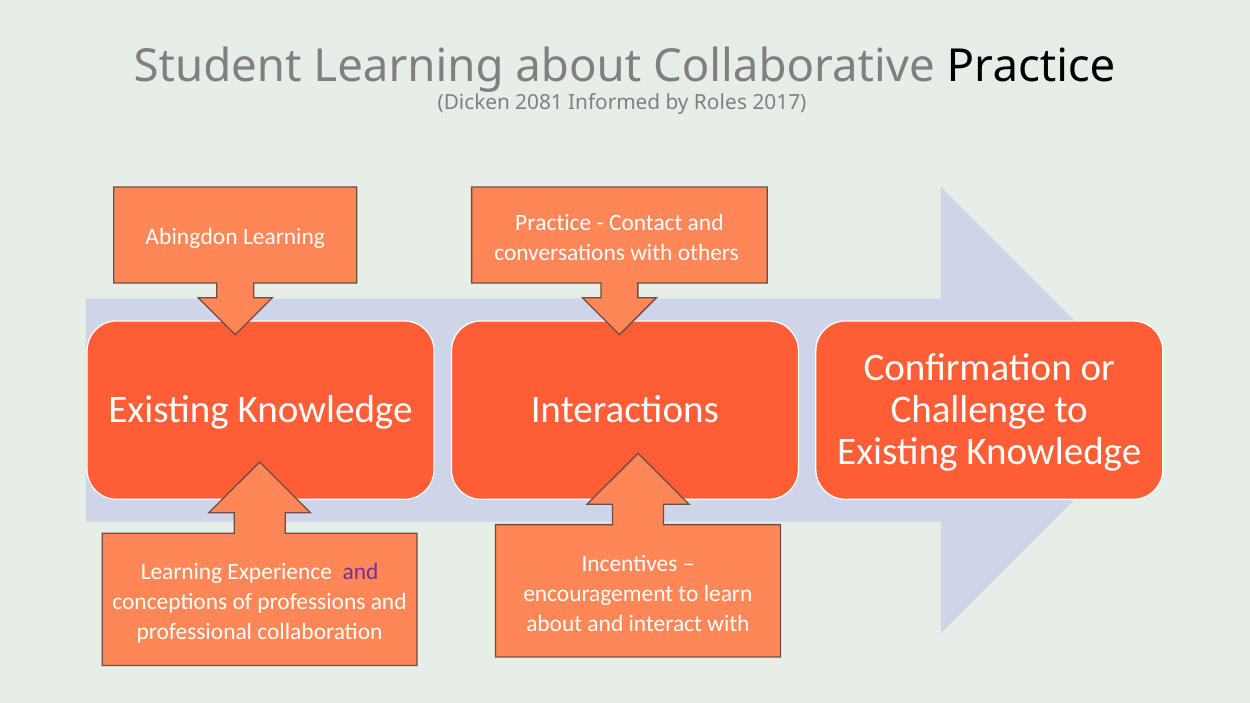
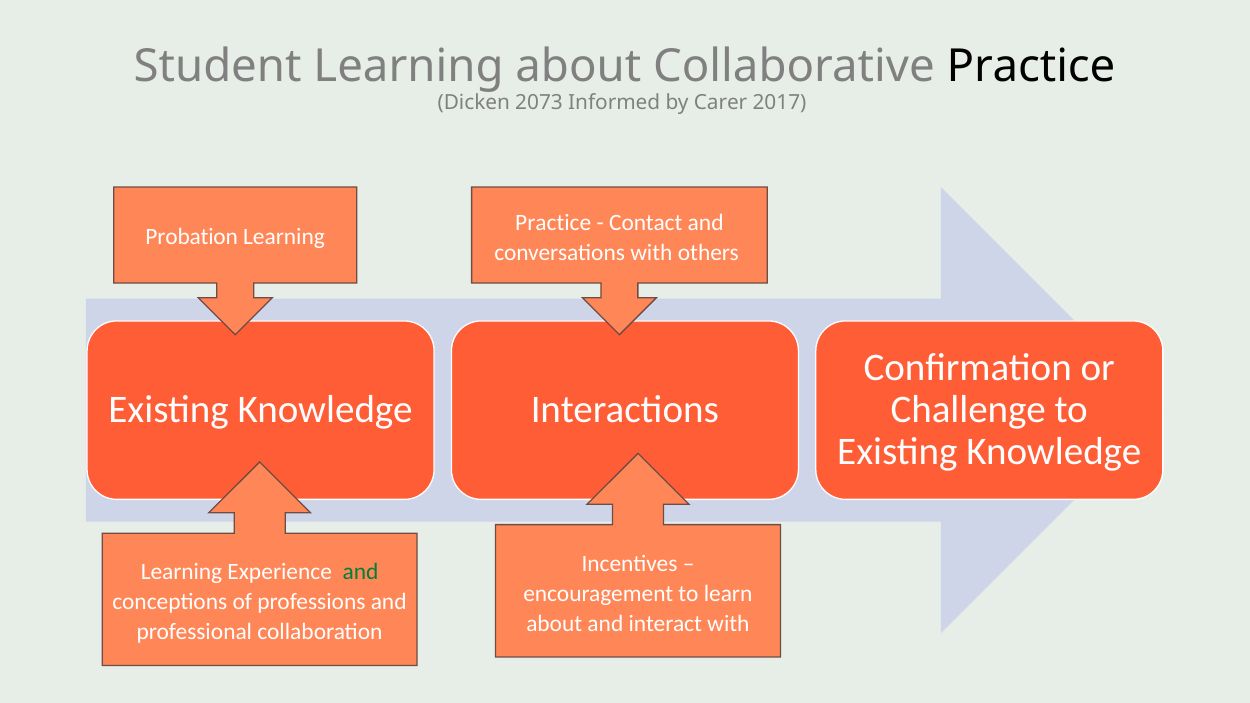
2081: 2081 -> 2073 (539, 102)
Roles: Roles -> Carer (721, 102)
Abingdon: Abingdon -> Probation (192, 237)
and colour: purple -> green (360, 572)
